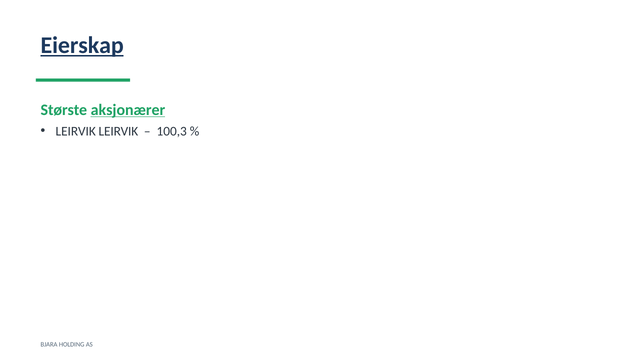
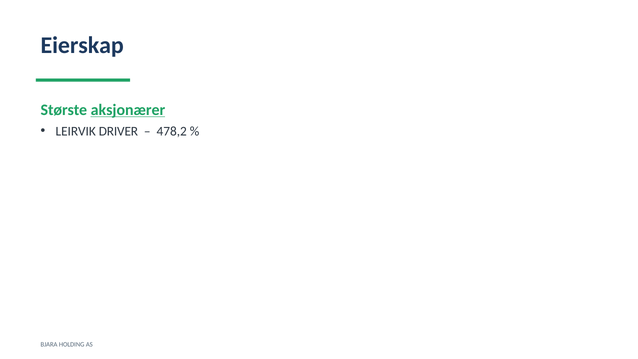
Eierskap underline: present -> none (82, 46)
LEIRVIK LEIRVIK: LEIRVIK -> DRIVER (118, 131)
100,3: 100,3 -> 478,2 (172, 131)
